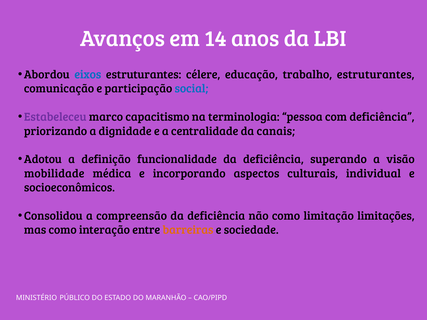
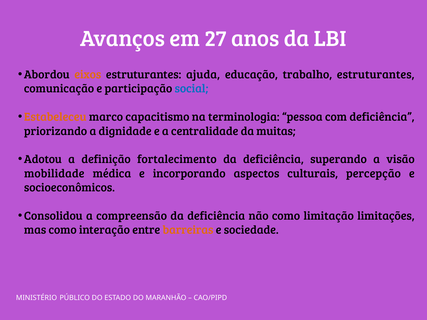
14: 14 -> 27 (215, 39)
eixos colour: blue -> orange (88, 75)
célere: célere -> ajuda (203, 75)
Estabeleceu colour: purple -> orange (55, 117)
canais: canais -> muitas (276, 131)
funcionalidade: funcionalidade -> fortalecimento (177, 159)
individual: individual -> percepção (373, 174)
